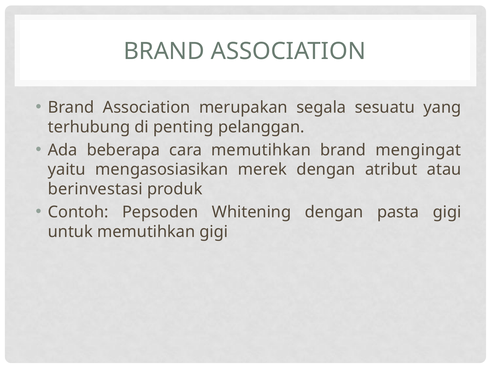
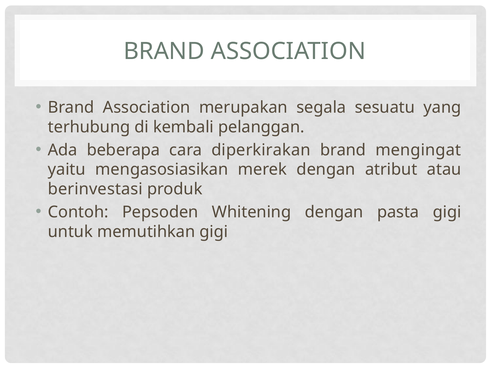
penting: penting -> kembali (183, 127)
cara memutihkan: memutihkan -> diperkirakan (261, 150)
